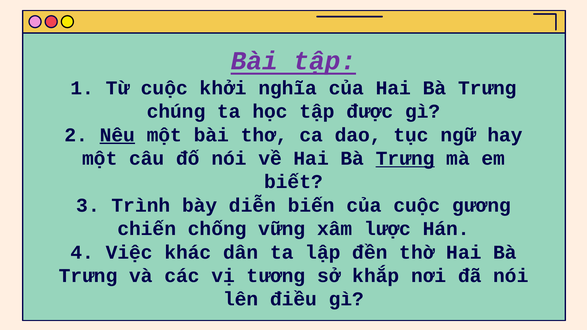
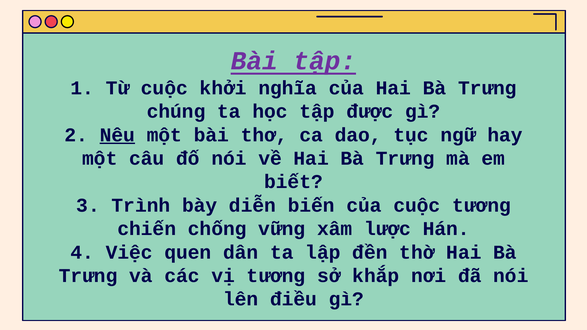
Trưng underline: present -> none (405, 158)
cuộc gương: gương -> tương (481, 205)
khác: khác -> quen (188, 252)
